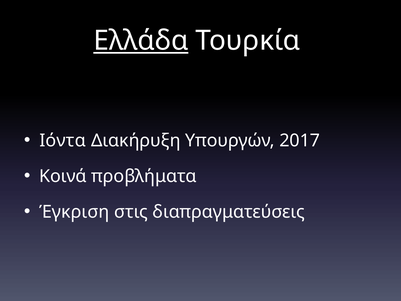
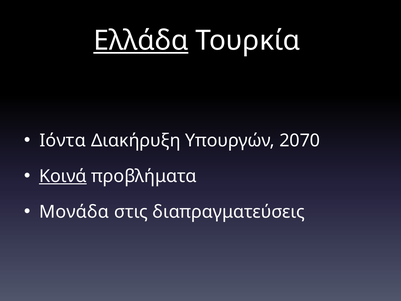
2017: 2017 -> 2070 (300, 140)
Κοινά underline: none -> present (63, 176)
Έγκριση: Έγκριση -> Μονάδα (74, 212)
